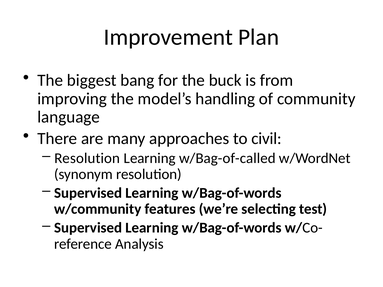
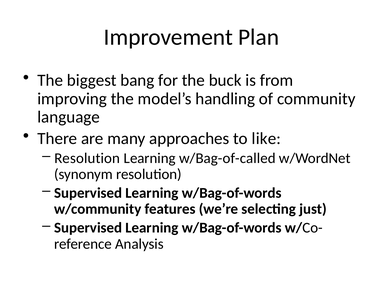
civil: civil -> like (266, 139)
test: test -> just (313, 209)
